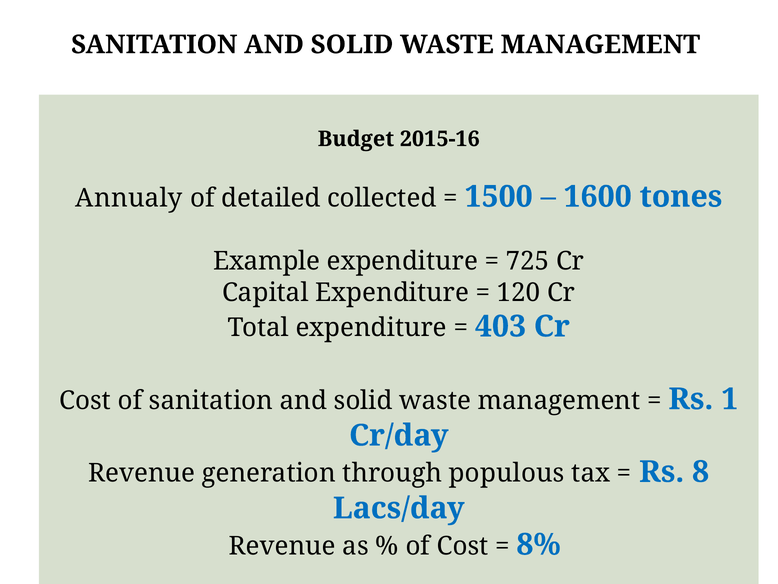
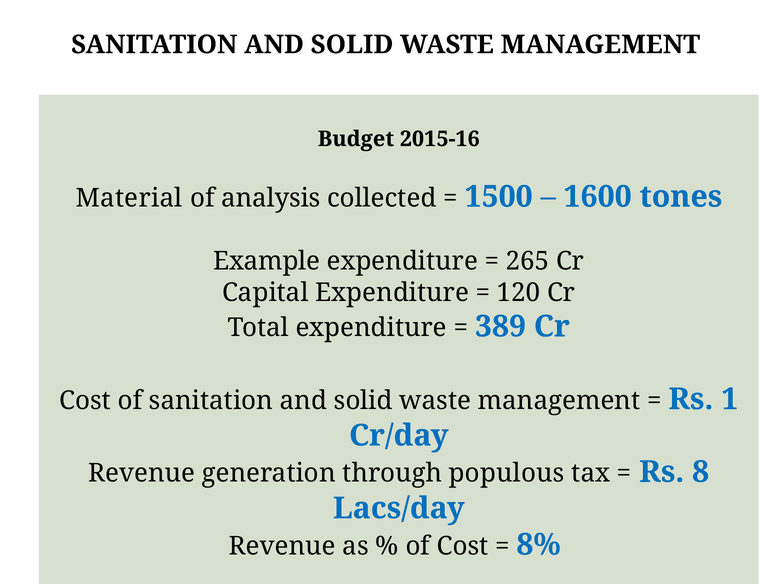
Annualy: Annualy -> Material (129, 198)
detailed: detailed -> analysis (271, 198)
725: 725 -> 265 (528, 261)
403: 403 -> 389 (500, 326)
